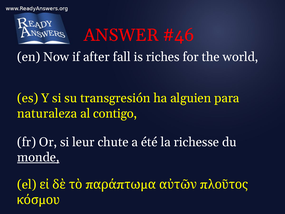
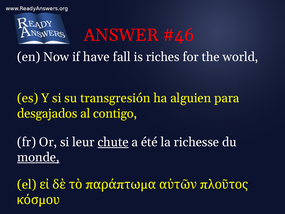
after: after -> have (96, 57)
naturaleza: naturaleza -> desgajados (47, 113)
chute underline: none -> present (113, 142)
